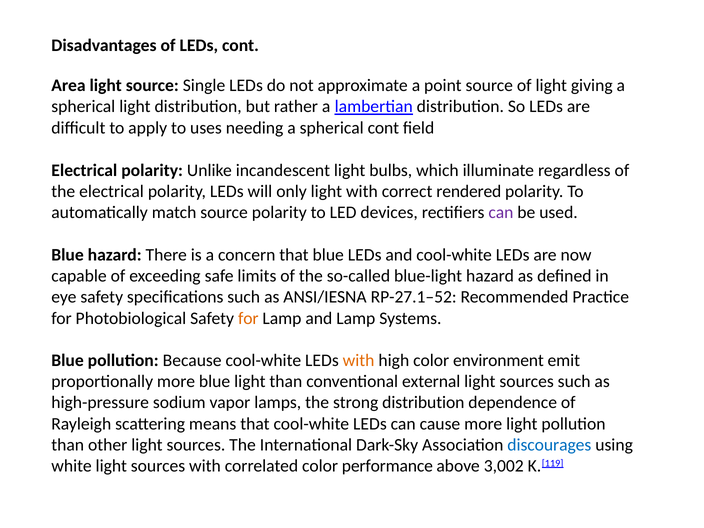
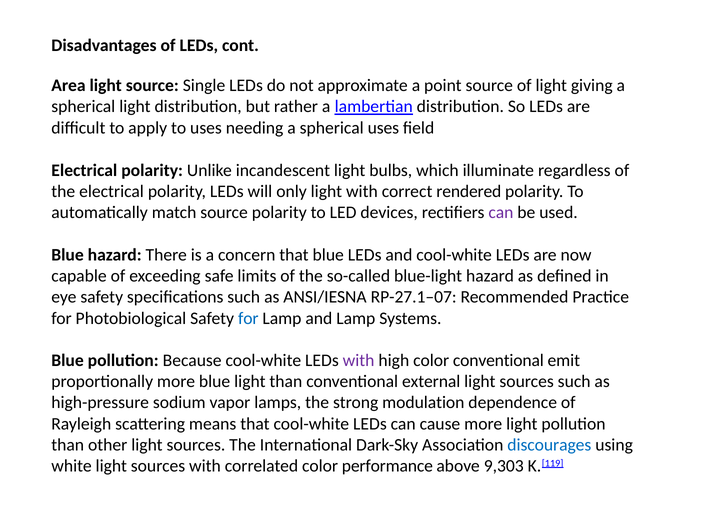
spherical cont: cont -> uses (383, 128)
RP-27.1–52: RP-27.1–52 -> RP-27.1–07 (414, 297)
for colour: orange -> blue (248, 318)
with colour: orange -> purple (359, 360)
color environment: environment -> conventional (498, 360)
strong distribution: distribution -> modulation (423, 403)
3,002: 3,002 -> 9,303 (504, 466)
